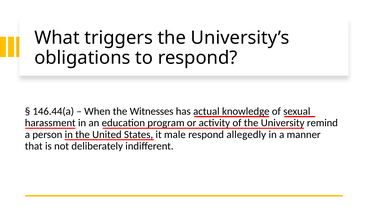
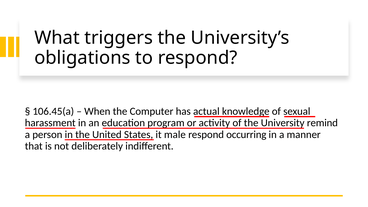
146.44(a: 146.44(a -> 106.45(a (53, 111)
Witnesses: Witnesses -> Computer (152, 111)
allegedly: allegedly -> occurring (246, 135)
